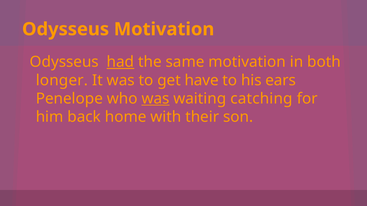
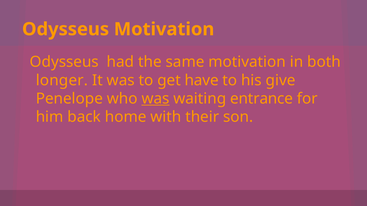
had underline: present -> none (120, 62)
ears: ears -> give (281, 80)
catching: catching -> entrance (262, 99)
